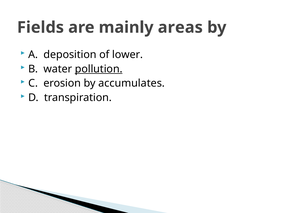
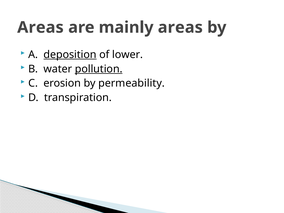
Fields: Fields -> Areas (40, 27)
deposition underline: none -> present (70, 55)
accumulates: accumulates -> permeability (132, 83)
